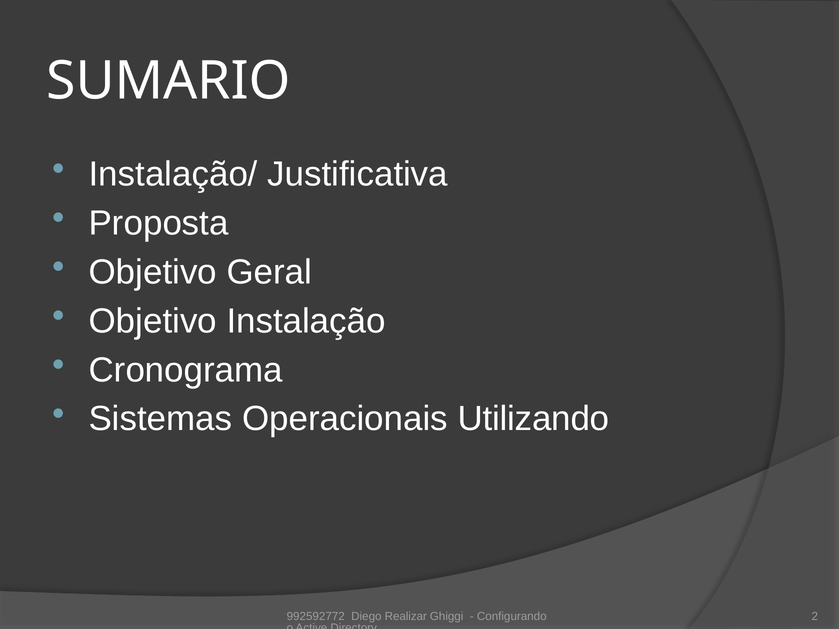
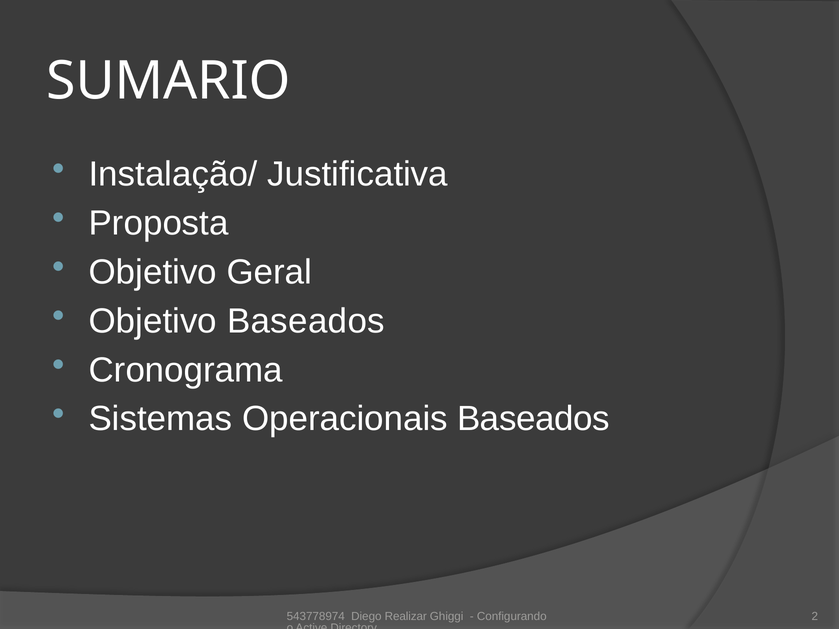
Objetivo Instalação: Instalação -> Baseados (306, 321)
Operacionais Utilizando: Utilizando -> Baseados (533, 419)
992592772: 992592772 -> 543778974 (316, 617)
